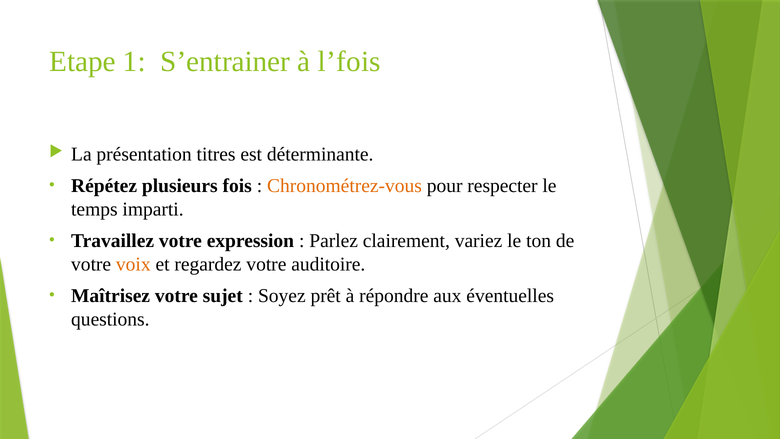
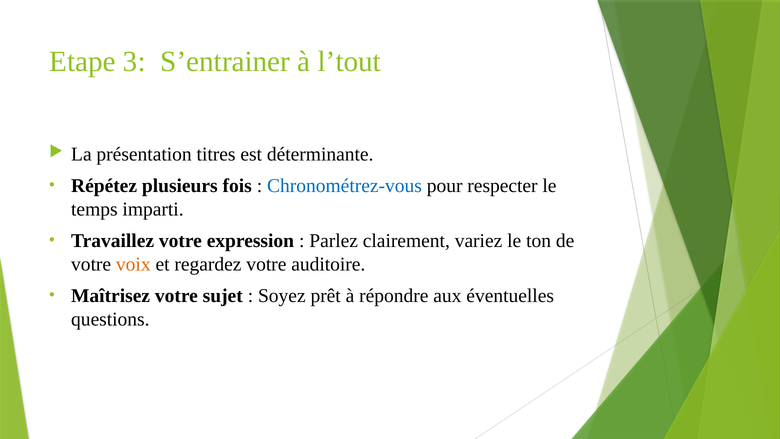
1: 1 -> 3 (134, 62)
l’fois: l’fois -> l’tout (349, 62)
Chronométrez-vous colour: orange -> blue (344, 186)
